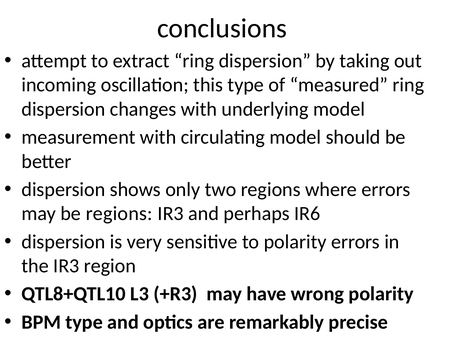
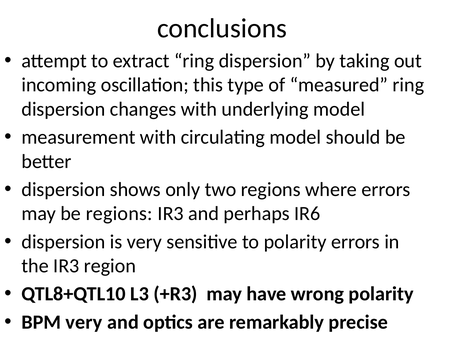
BPM type: type -> very (84, 322)
